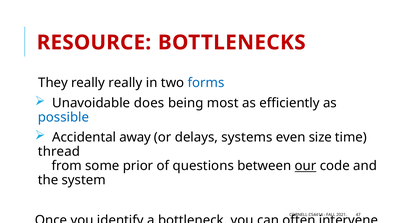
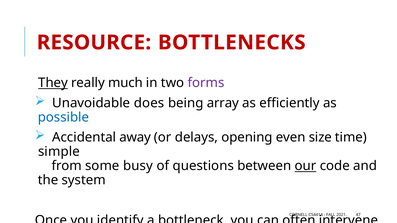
They underline: none -> present (53, 83)
really really: really -> much (125, 83)
forms colour: blue -> purple (206, 83)
most: most -> array (223, 103)
systems: systems -> opening (247, 137)
thread: thread -> simple (59, 152)
prior: prior -> busy (138, 166)
